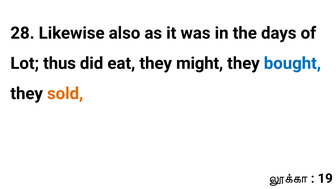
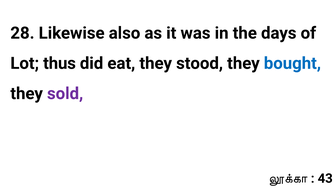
might: might -> stood (200, 63)
sold colour: orange -> purple (65, 94)
19: 19 -> 43 (325, 178)
